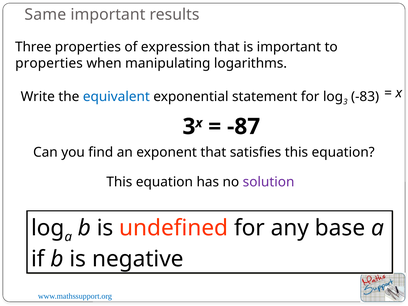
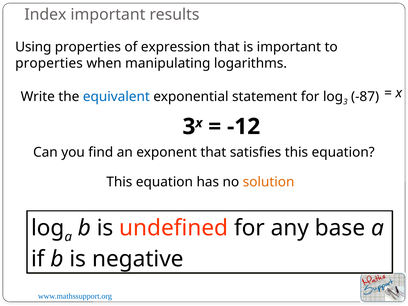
Same: Same -> Index (45, 15)
Three: Three -> Using (33, 47)
-83: -83 -> -87 (365, 97)
-87: -87 -> -12 (244, 127)
solution colour: purple -> orange (269, 182)
